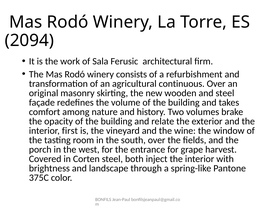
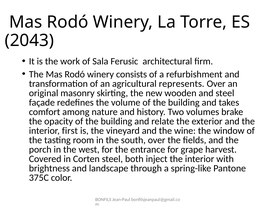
2094: 2094 -> 2043 (29, 40)
continuous: continuous -> represents (182, 84)
